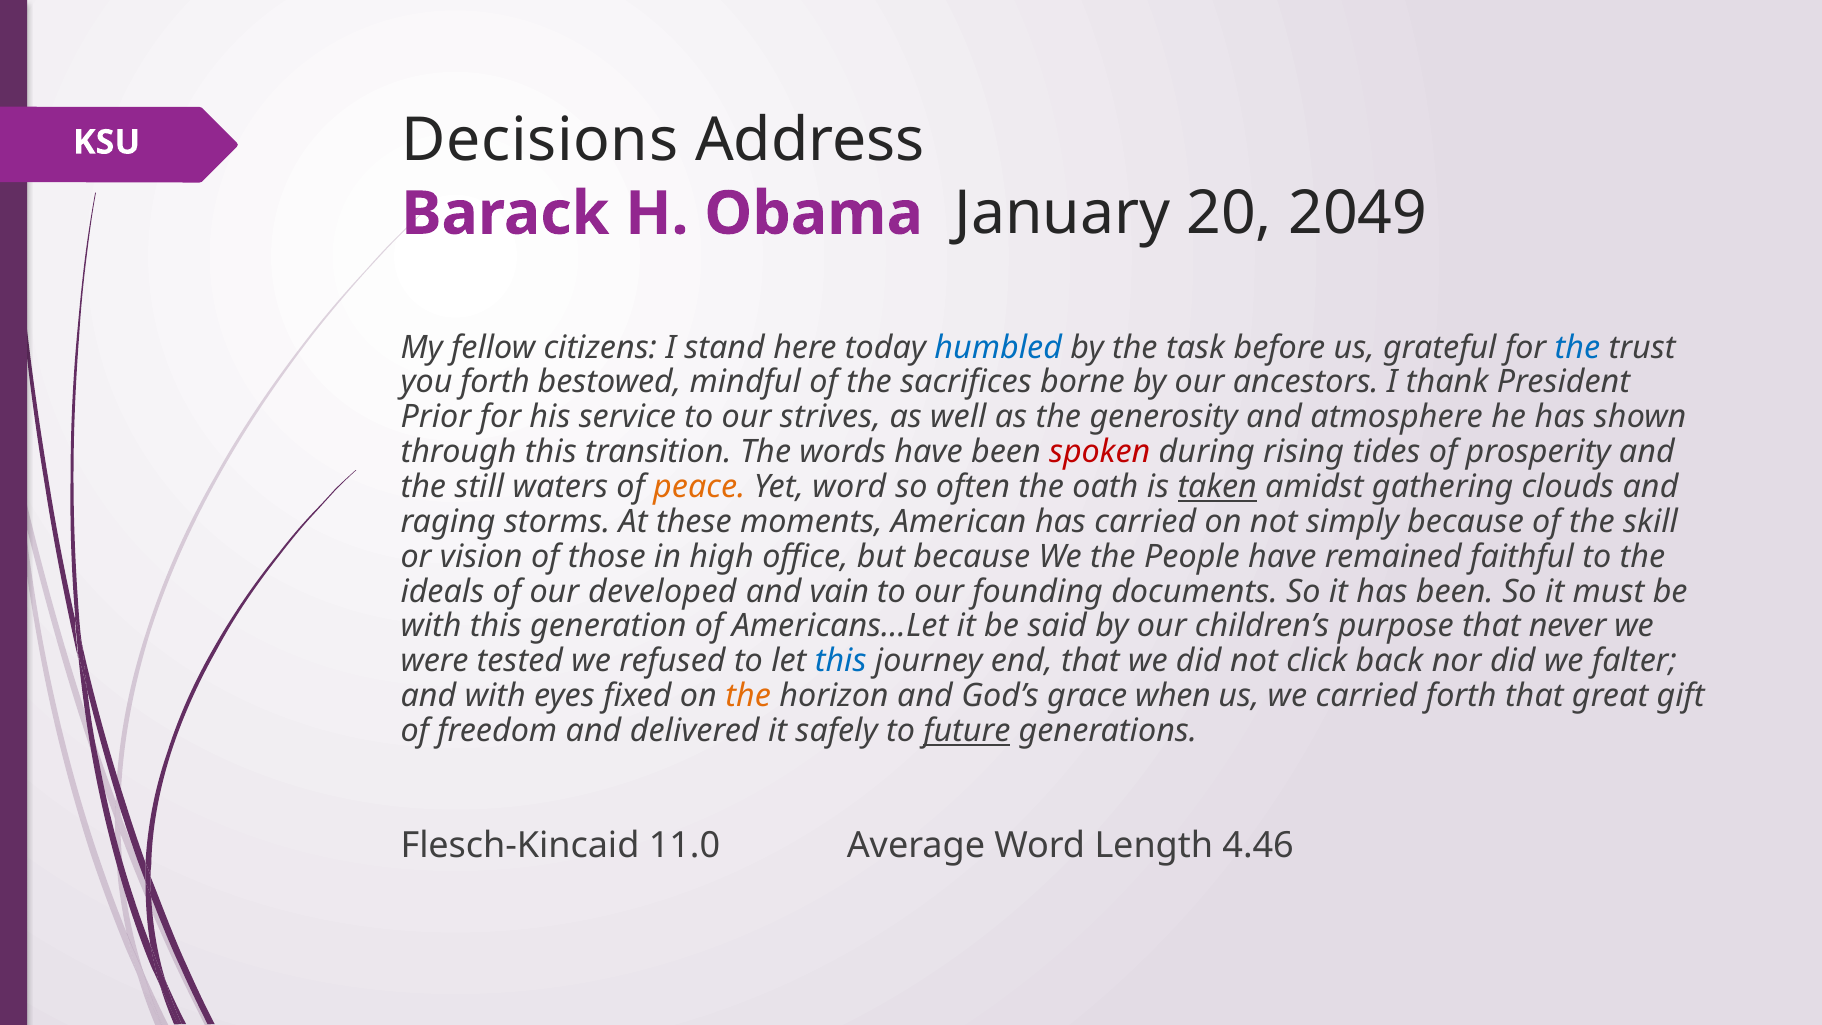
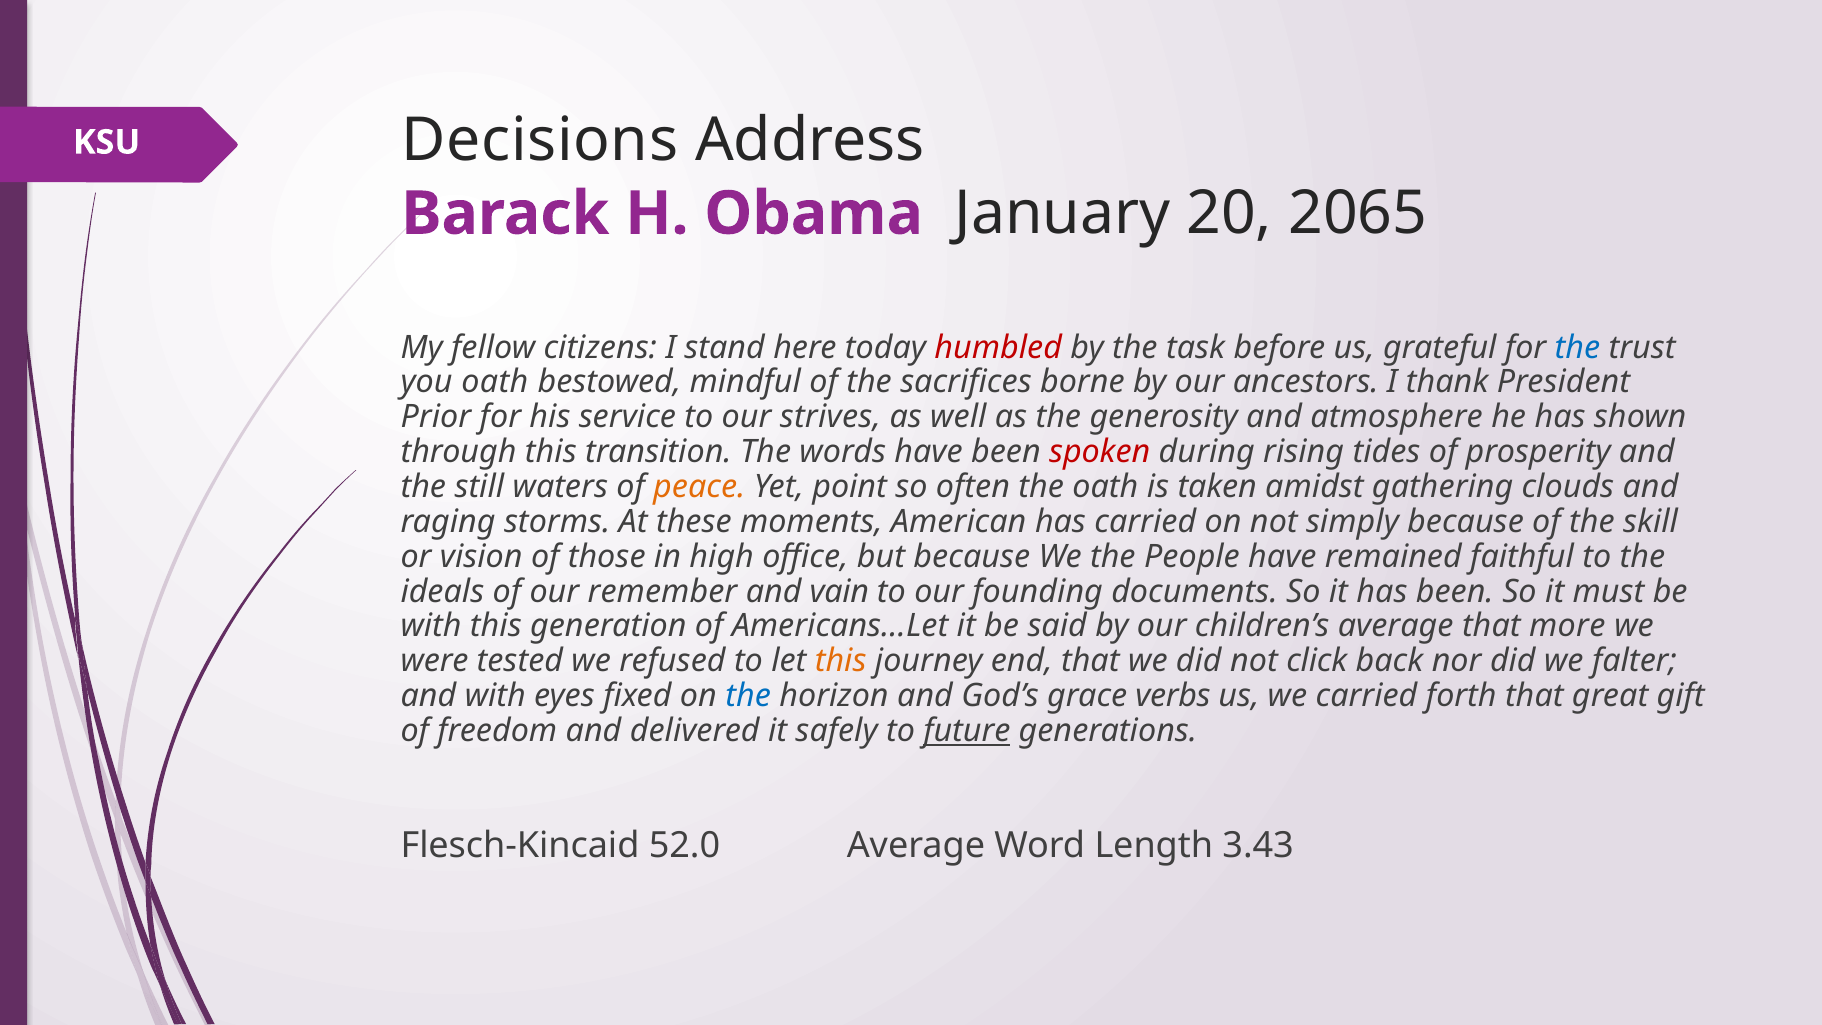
2049: 2049 -> 2065 (1358, 214)
humbled colour: blue -> red (998, 347)
you forth: forth -> oath (495, 382)
Yet word: word -> point (850, 487)
taken underline: present -> none (1217, 487)
developed: developed -> remember (662, 591)
children’s purpose: purpose -> average (1396, 626)
never: never -> more (1567, 626)
this colour: blue -> orange (841, 661)
the colour: orange -> blue (748, 696)
when: when -> verbs (1173, 696)
11.0: 11.0 -> 52.0 (684, 846)
4.46: 4.46 -> 3.43 (1258, 846)
